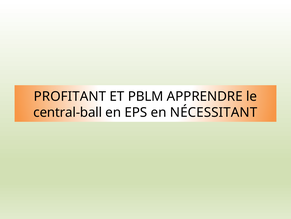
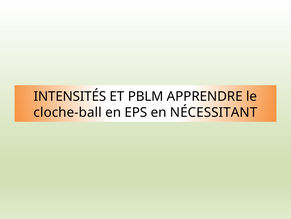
PROFITANT: PROFITANT -> INTENSITÉS (70, 96)
central-ball: central-ball -> cloche-ball (68, 112)
